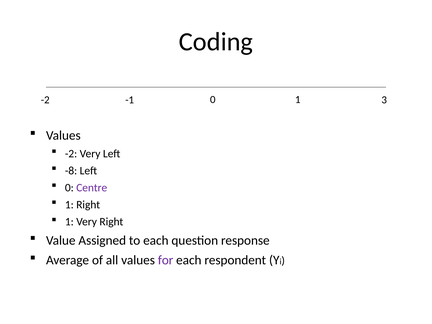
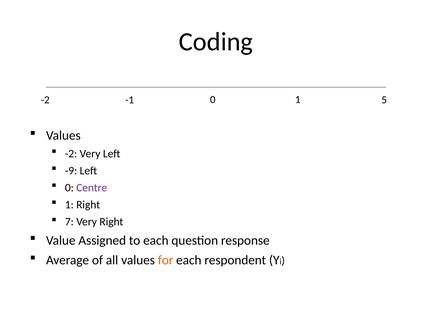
3: 3 -> 5 (384, 100)
-8: -8 -> -9 (71, 171)
1: 1 -> 7 (69, 222)
for colour: purple -> orange (166, 260)
